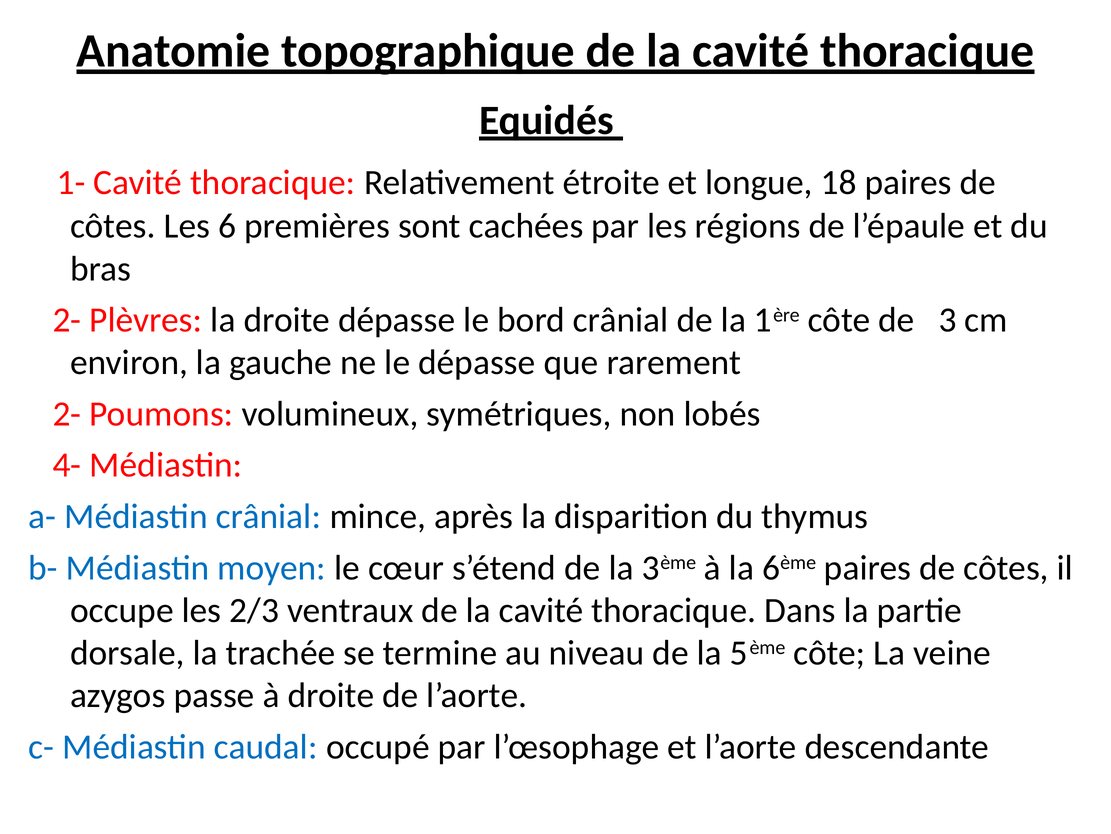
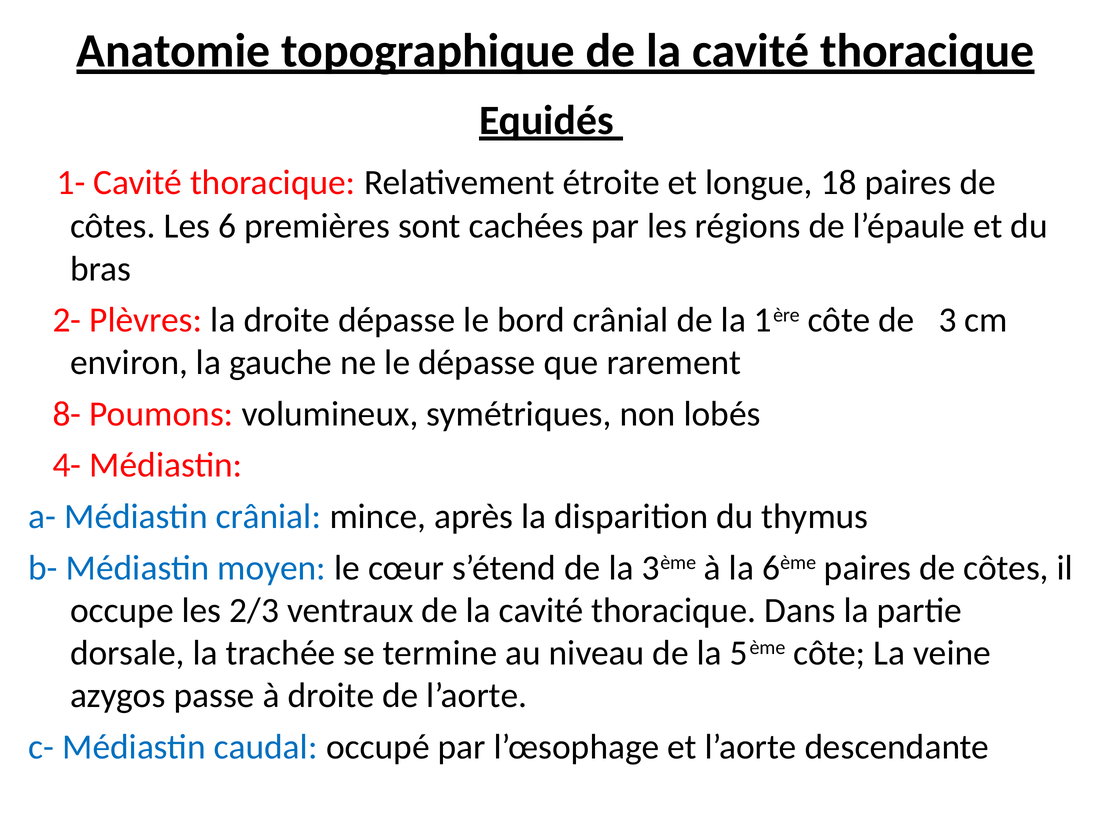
2-: 2- -> 8- (67, 414)
